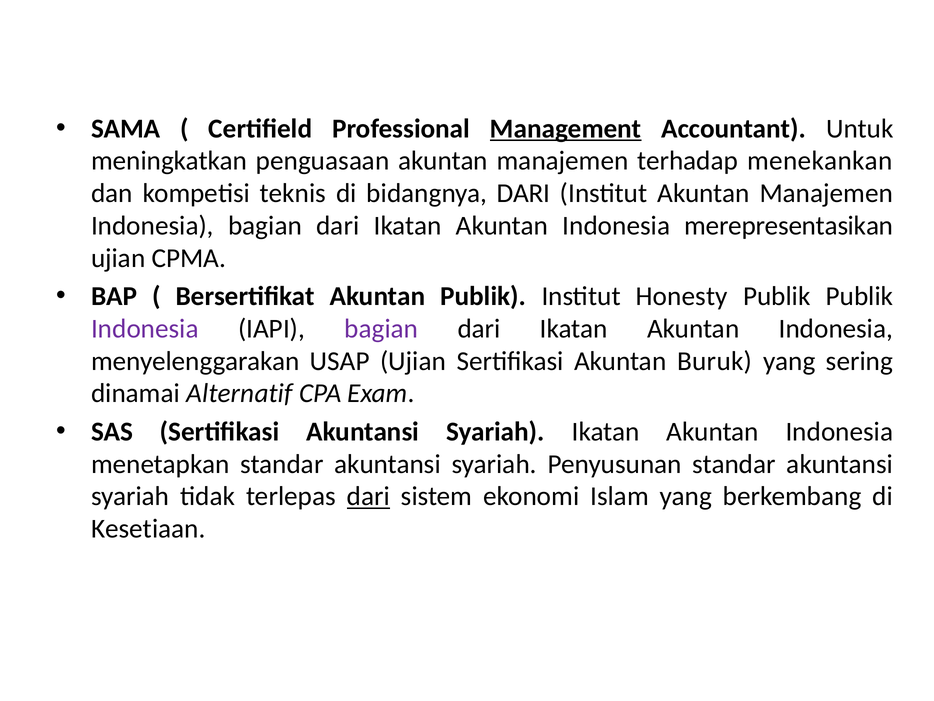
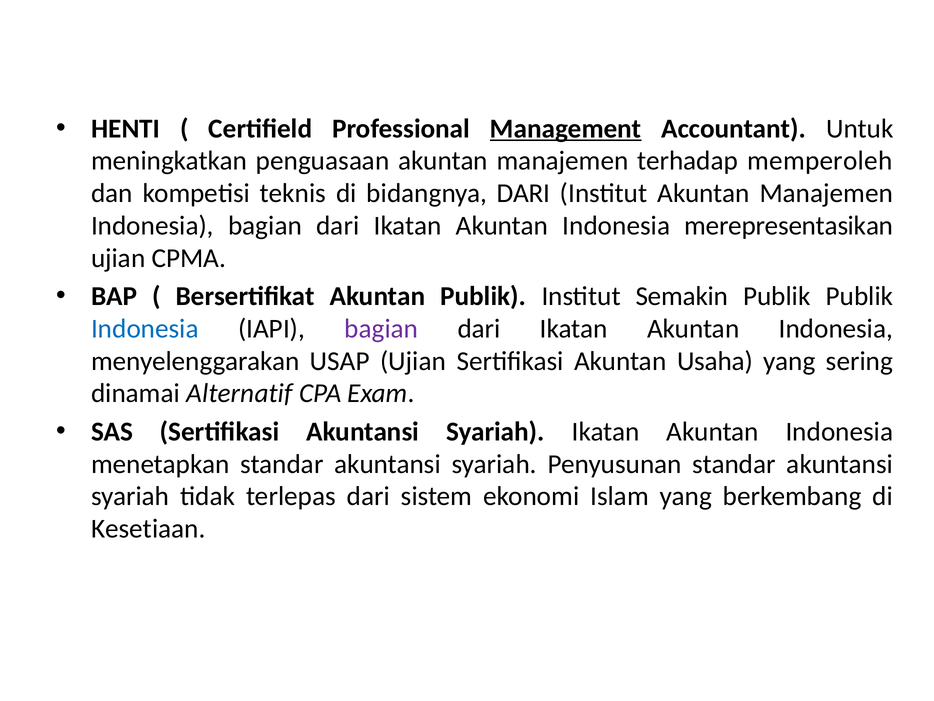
SAMA: SAMA -> HENTI (126, 128)
menekankan: menekankan -> memperoleh (820, 161)
Honesty: Honesty -> Semakin (682, 296)
Indonesia colour: purple -> blue (145, 328)
Buruk: Buruk -> Usaha (715, 361)
dari underline: present -> none (368, 496)
